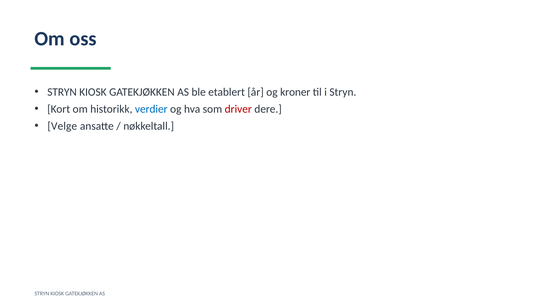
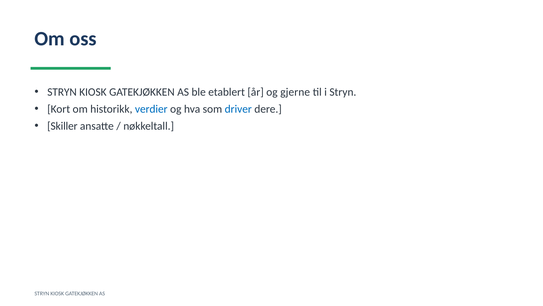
kroner: kroner -> gjerne (295, 92)
driver colour: red -> blue (238, 109)
Velge: Velge -> Skiller (62, 126)
